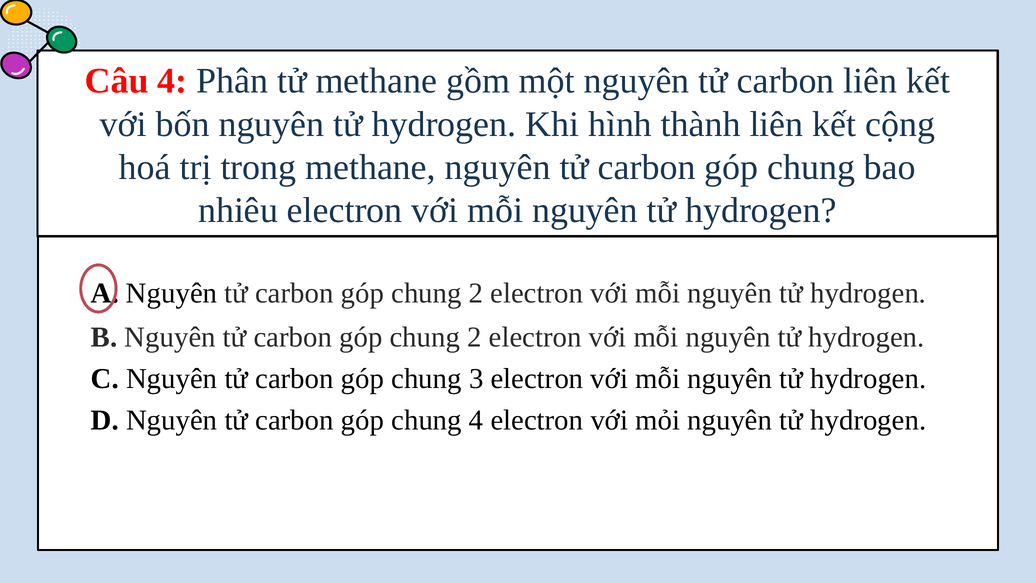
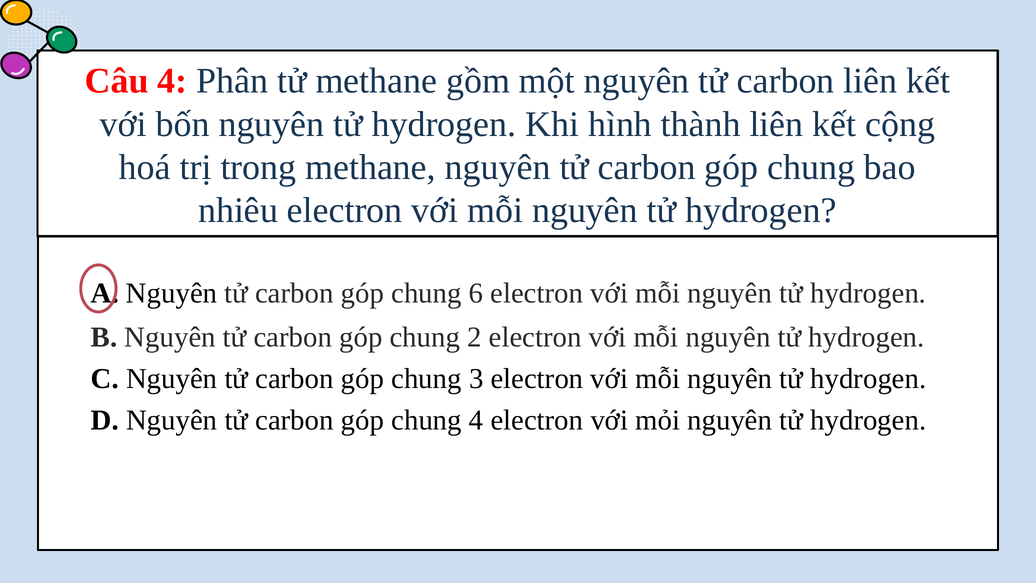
2: 2 -> 6 (476, 293)
